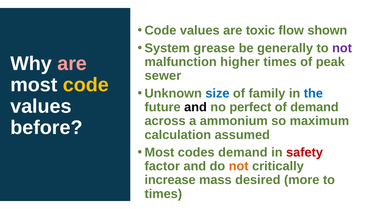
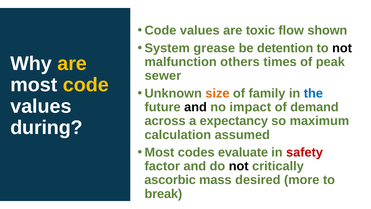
generally: generally -> detention (285, 48)
not colour: purple -> black (342, 48)
are colour: pink -> yellow (72, 64)
higher: higher -> others (240, 62)
size colour: blue -> orange (217, 93)
perfect: perfect -> impact (250, 107)
ammonium: ammonium -> expectancy (234, 121)
before: before -> during (47, 127)
codes demand: demand -> evaluate (243, 152)
not colour: orange -> black (239, 166)
increase: increase -> ascorbic (170, 180)
times: times -> break (163, 194)
